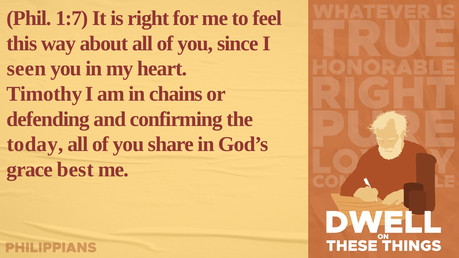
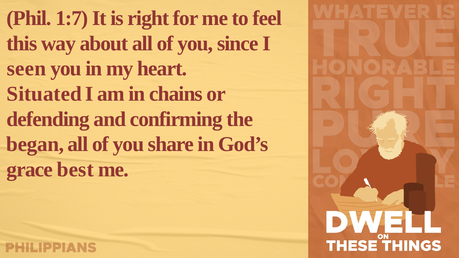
Timothy: Timothy -> Situated (44, 94)
today: today -> began (35, 144)
